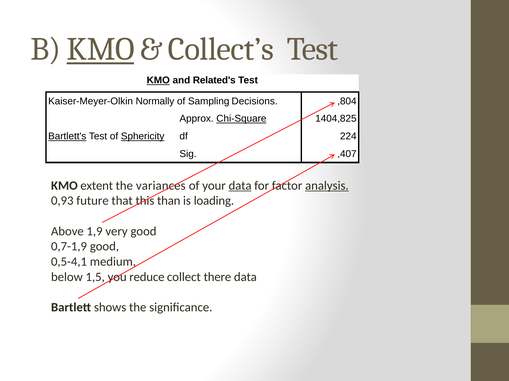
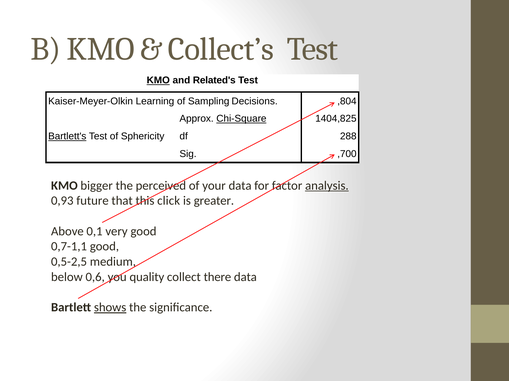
KMO underline: present -> none (101, 49)
Normally: Normally -> Learning (155, 101)
Sphericity underline: present -> none (143, 137)
224: 224 -> 288 (348, 137)
,407: ,407 -> ,700 (347, 154)
extent: extent -> bigger (97, 186)
variances: variances -> perceived (161, 186)
data underline: present -> none (240, 186)
than: than -> click (169, 201)
loading: loading -> greater (214, 201)
1,9: 1,9 -> 0,1 (95, 232)
0,7-1,9: 0,7-1,9 -> 0,7-1,1 (69, 247)
0,5-4,1: 0,5-4,1 -> 0,5-2,5 (69, 262)
1,5: 1,5 -> 0,6 (95, 277)
reduce: reduce -> quality (147, 277)
shows underline: none -> present (110, 308)
